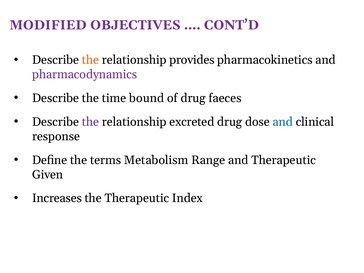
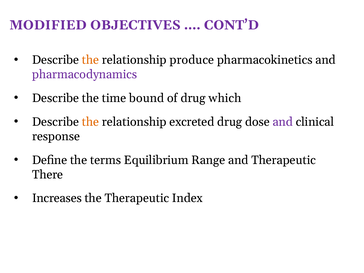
provides: provides -> produce (192, 60)
faeces: faeces -> which (225, 98)
the colour: purple -> orange (90, 122)
and colour: blue -> purple (283, 122)
Metabolism: Metabolism -> Equilibrium (156, 160)
Given: Given -> There (48, 175)
